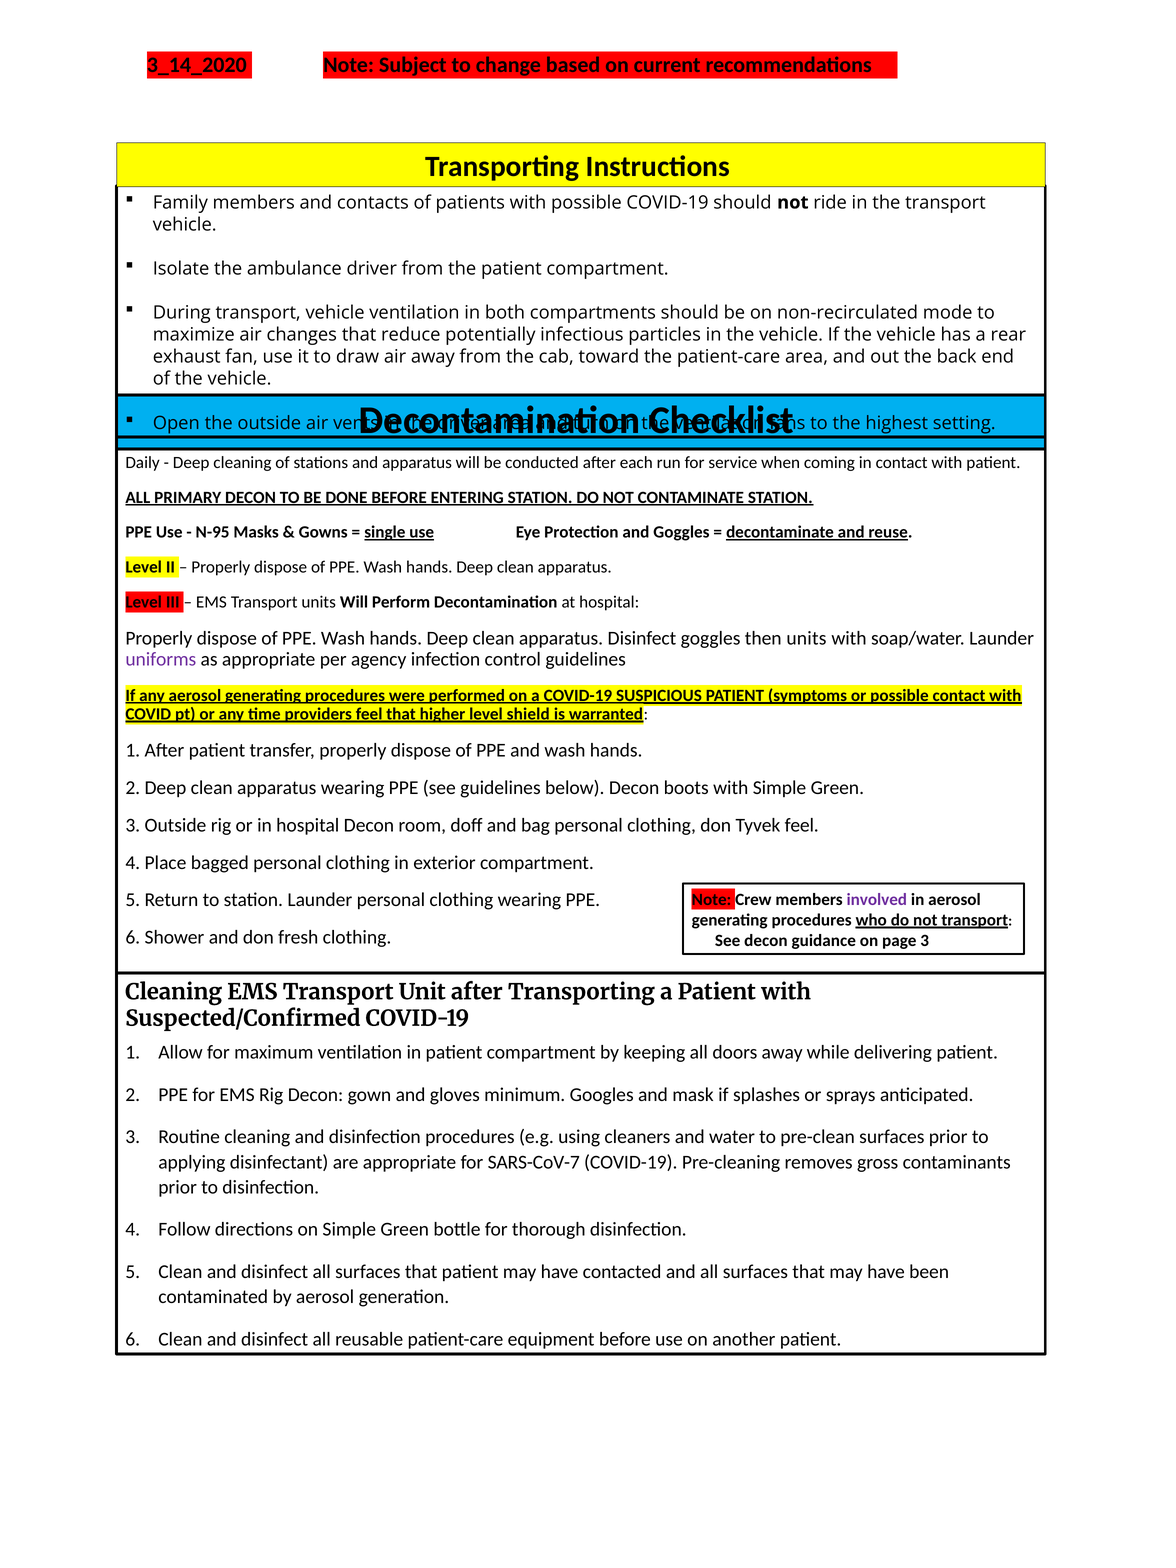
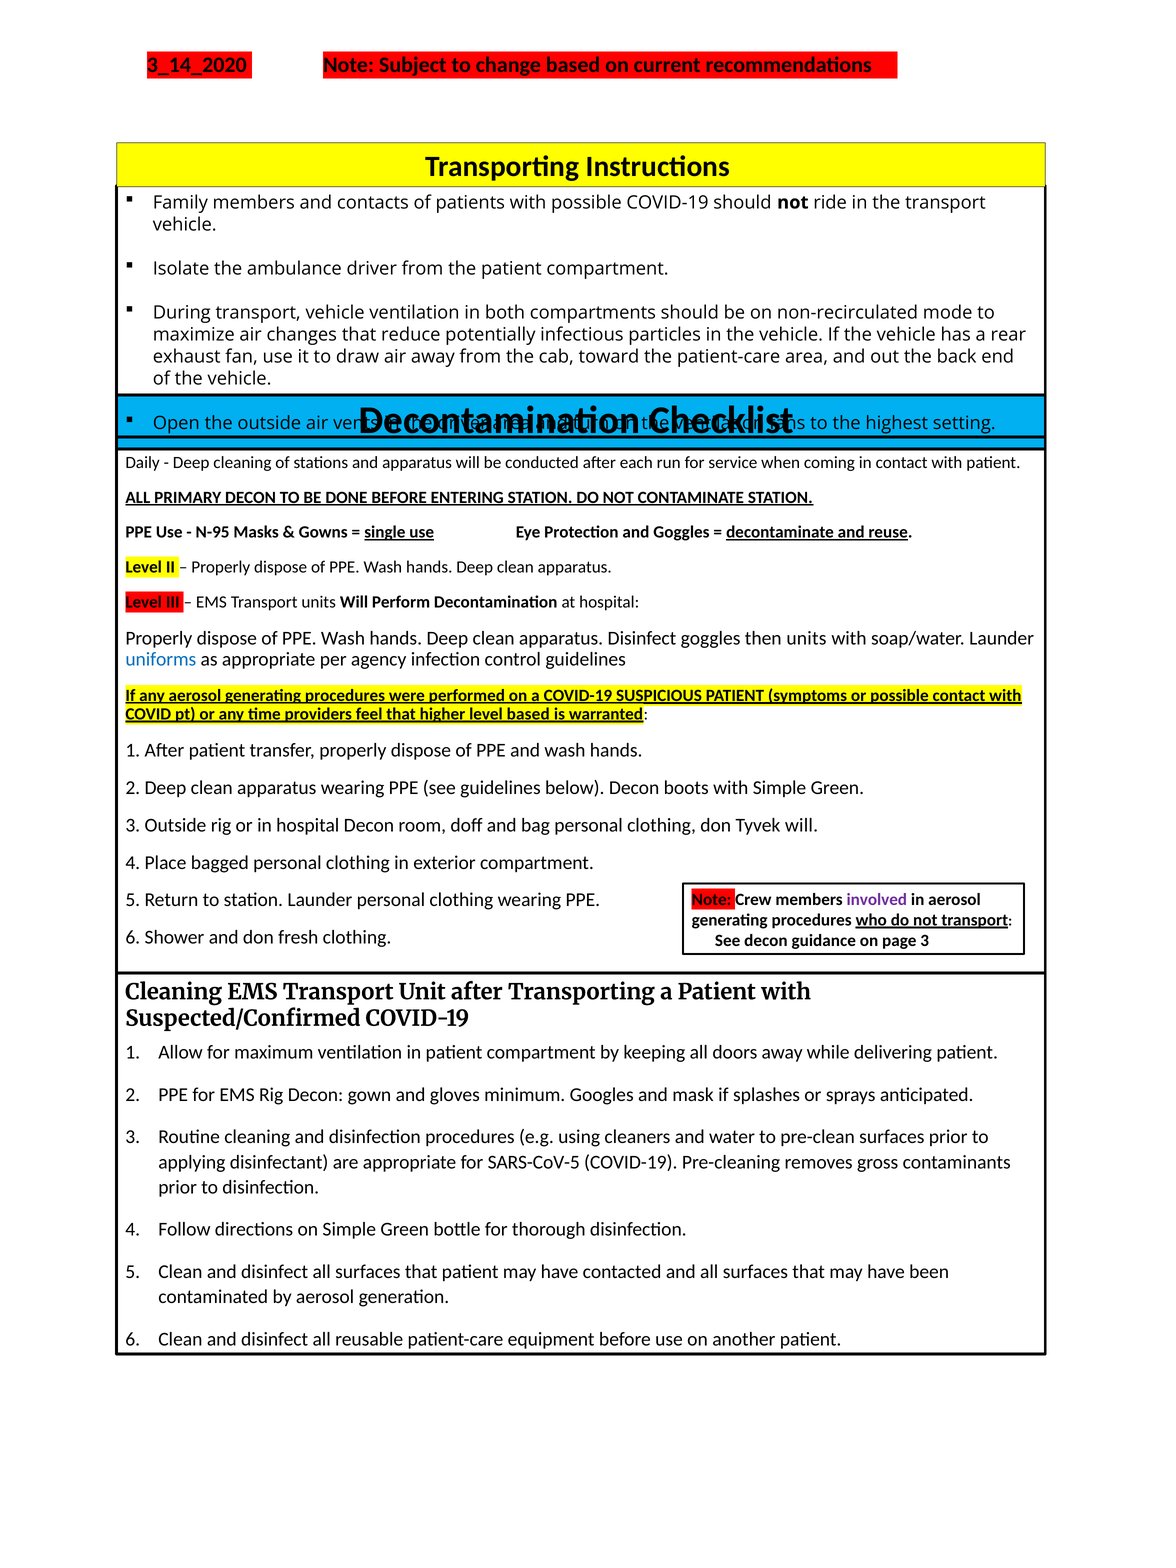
uniforms colour: purple -> blue (161, 659)
level shield: shield -> based (528, 714)
Tyvek feel: feel -> will (802, 825)
SARS-CoV-7: SARS-CoV-7 -> SARS-CoV-5 (534, 1162)
